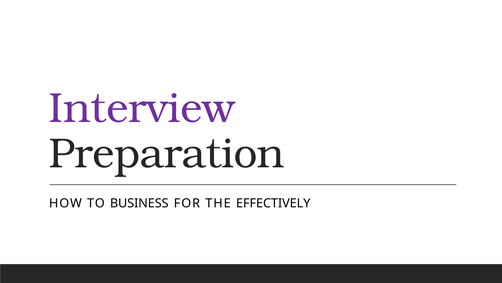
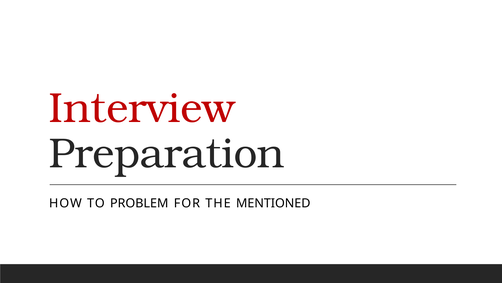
Interview colour: purple -> red (142, 108)
BUSINESS: BUSINESS -> PROBLEM (139, 203)
EFFECTIVELY: EFFECTIVELY -> MENTIONED (273, 203)
